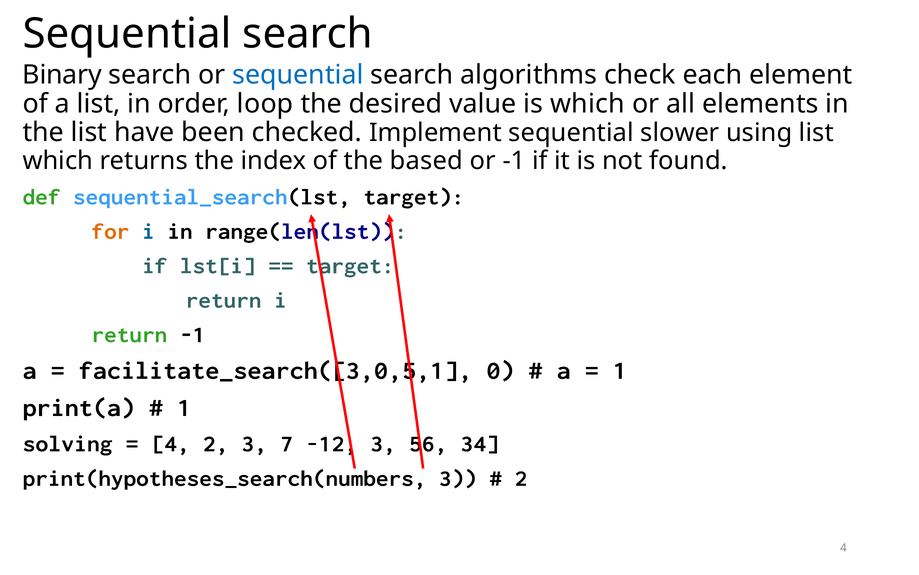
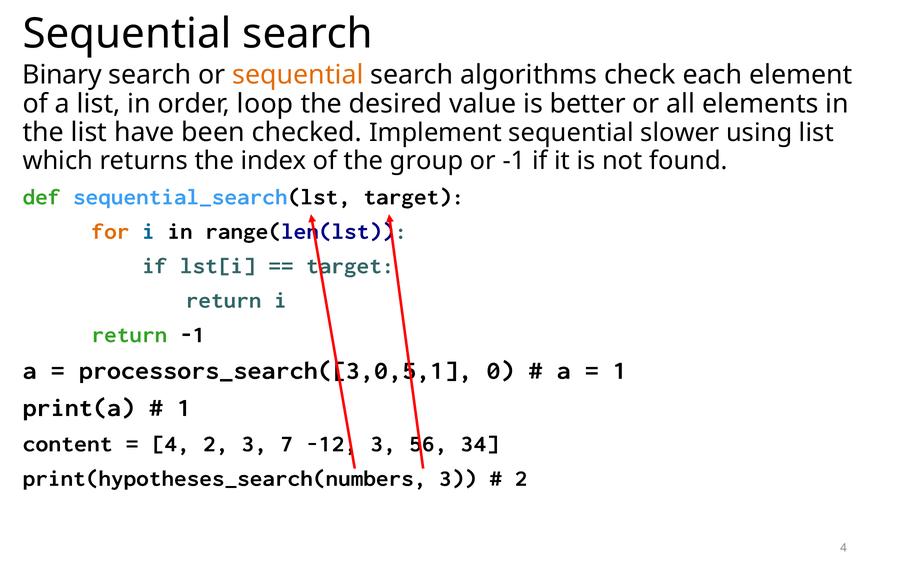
sequential colour: blue -> orange (298, 75)
is which: which -> better (588, 104)
based: based -> group (427, 161)
facilitate_search([3,0,5,1: facilitate_search([3,0,5,1 -> processors_search([3,0,5,1 (276, 370)
solving: solving -> content (68, 443)
